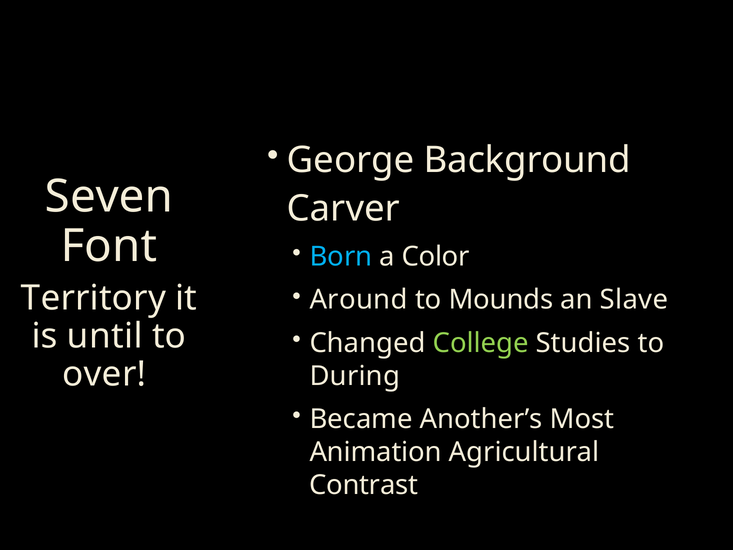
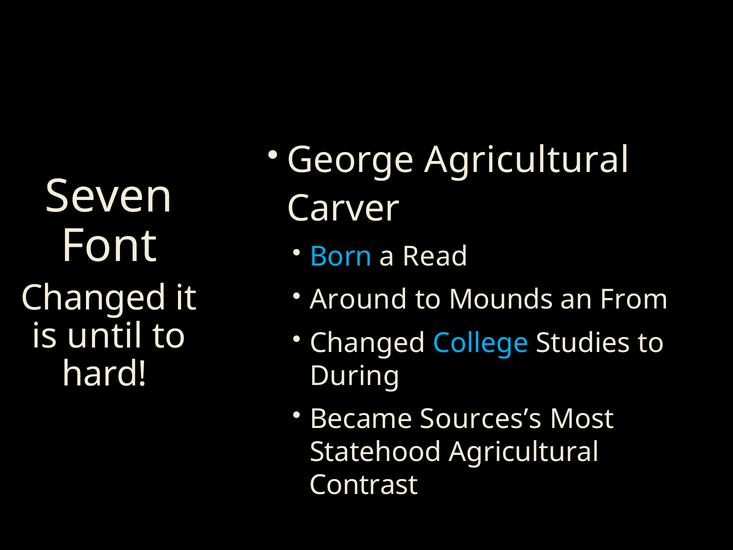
George Background: Background -> Agricultural (527, 160)
Color: Color -> Read (435, 257)
Territory: Territory -> Changed (94, 298)
Slave: Slave -> From (634, 300)
College colour: light green -> light blue (481, 343)
over: over -> hard (105, 374)
Another’s: Another’s -> Sources’s (481, 419)
Animation: Animation -> Statehood (376, 452)
